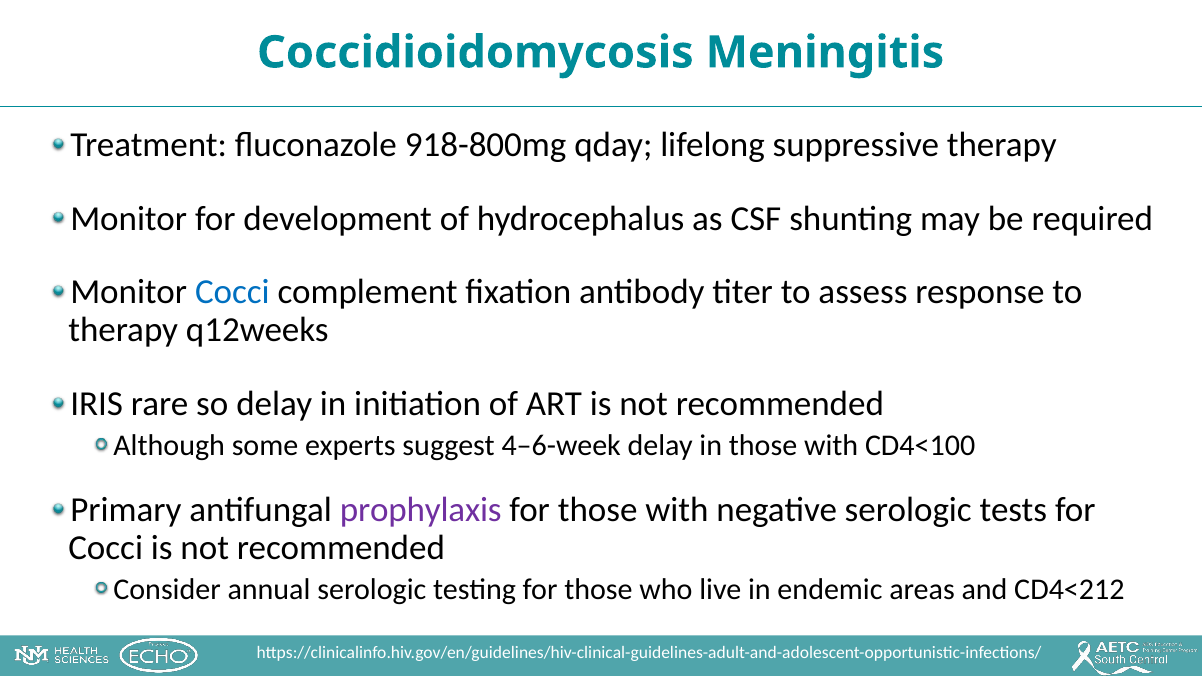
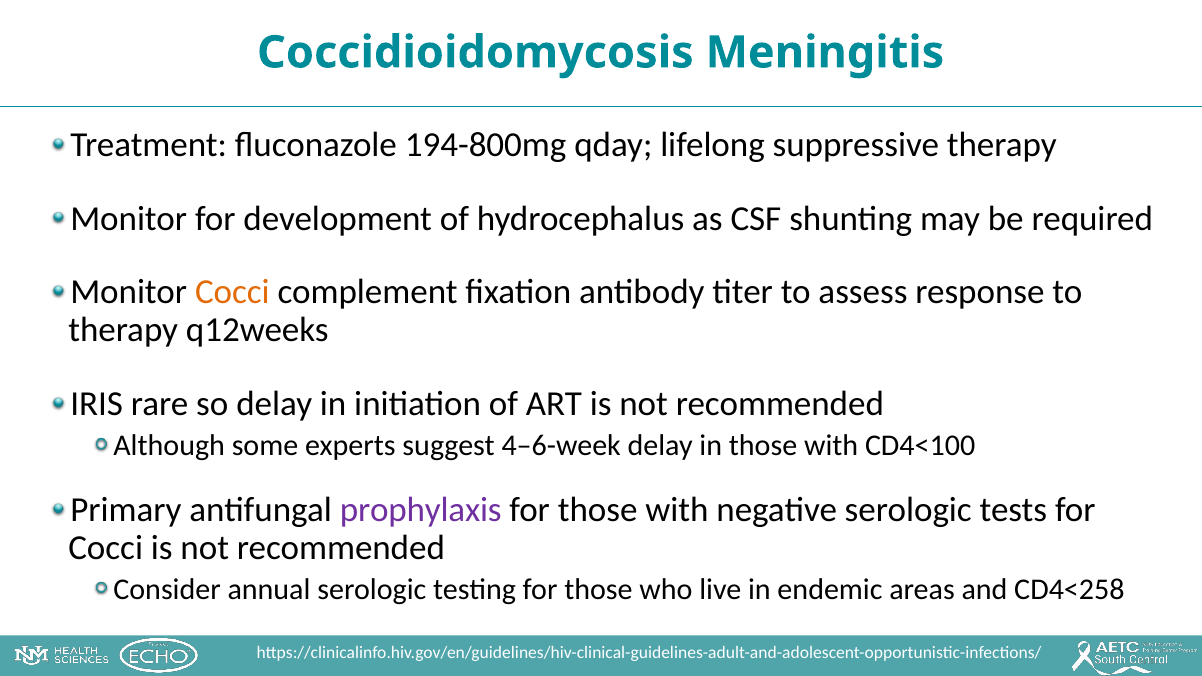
918-800mg: 918-800mg -> 194-800mg (486, 145)
Cocci colour: blue -> orange (232, 292)
CD4<212: CD4<212 -> CD4<258 (1069, 589)
